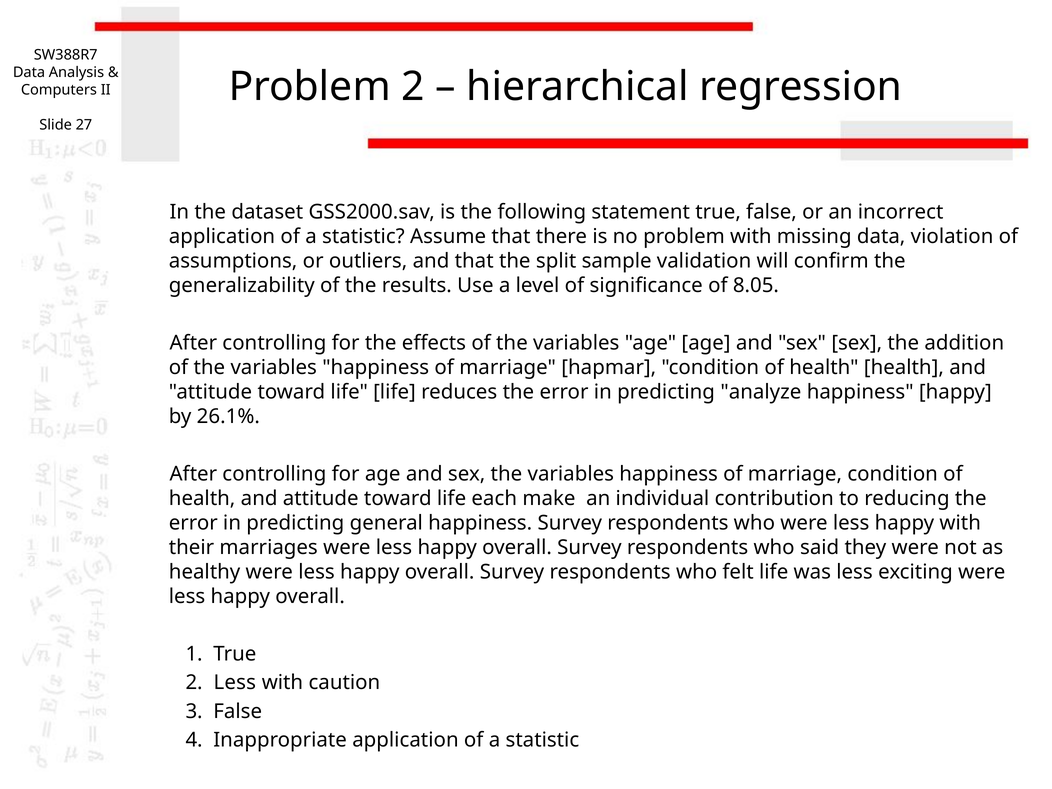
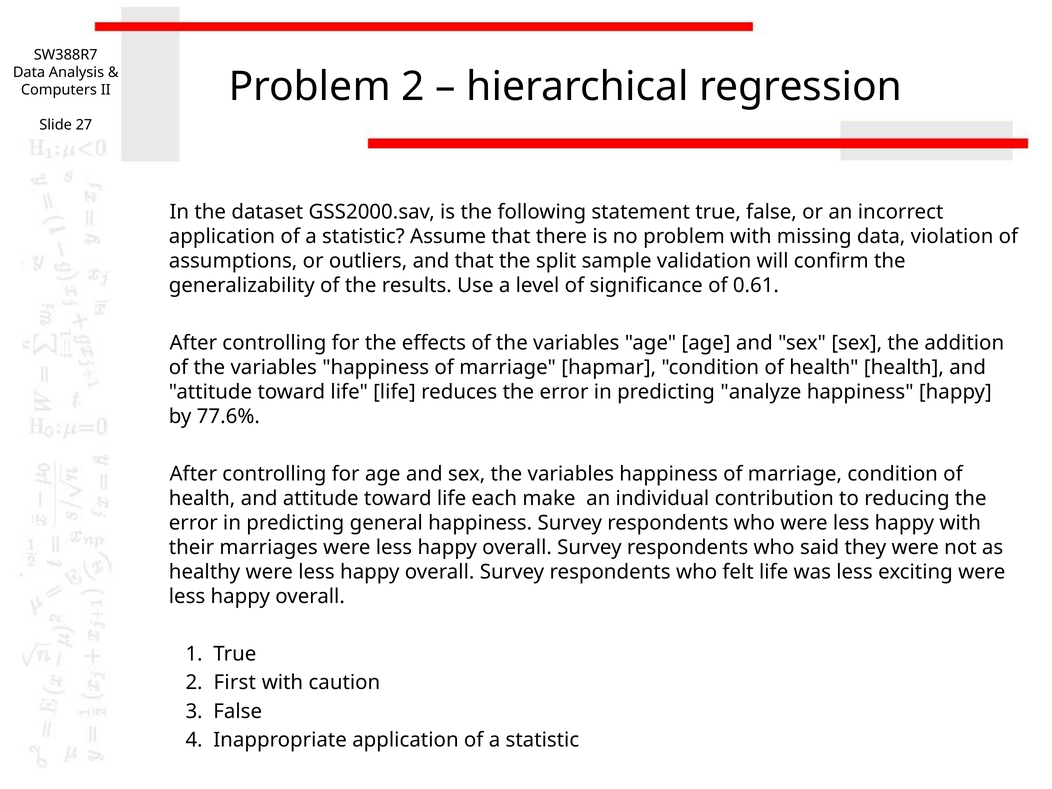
8.05: 8.05 -> 0.61 (756, 286)
26.1%: 26.1% -> 77.6% (228, 417)
2 Less: Less -> First (235, 683)
